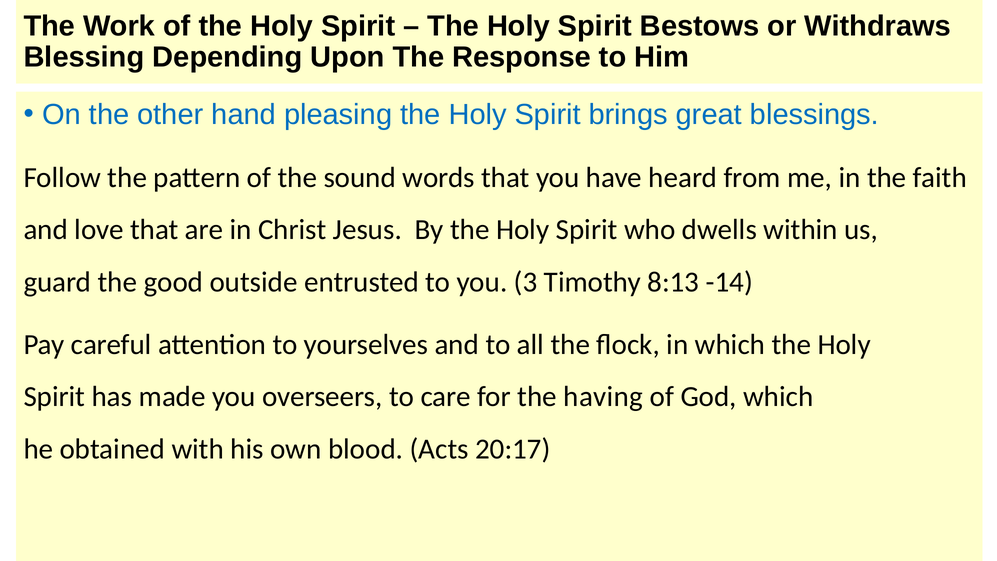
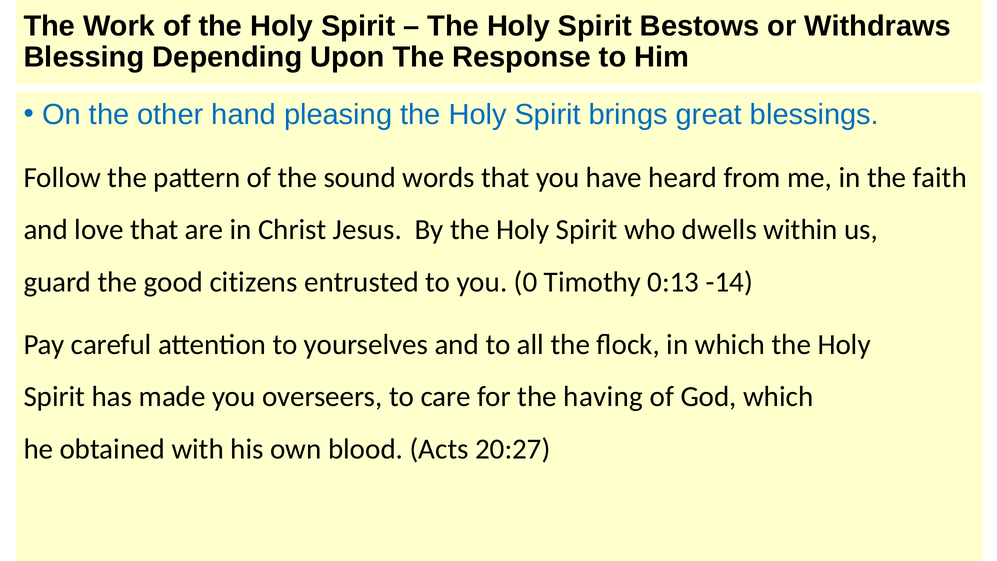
outside: outside -> citizens (254, 282)
3: 3 -> 0 (526, 282)
8:13: 8:13 -> 0:13 (673, 282)
20:17: 20:17 -> 20:27 (513, 449)
